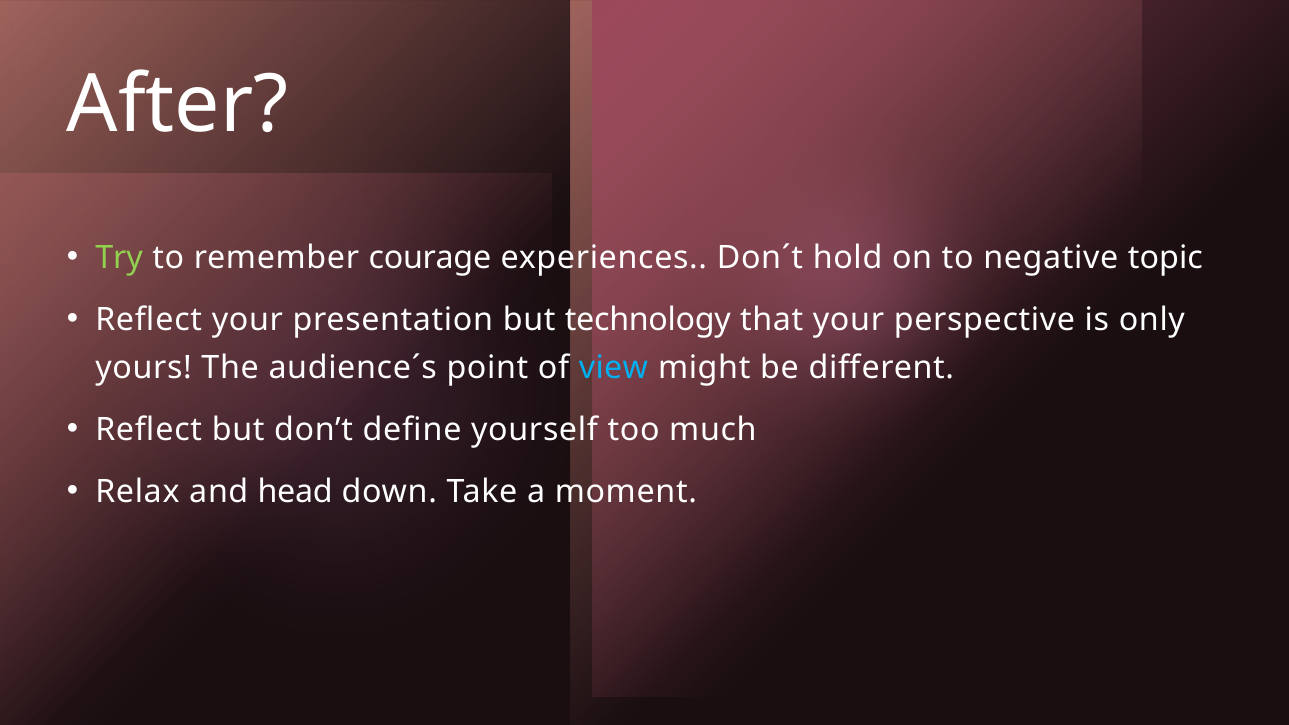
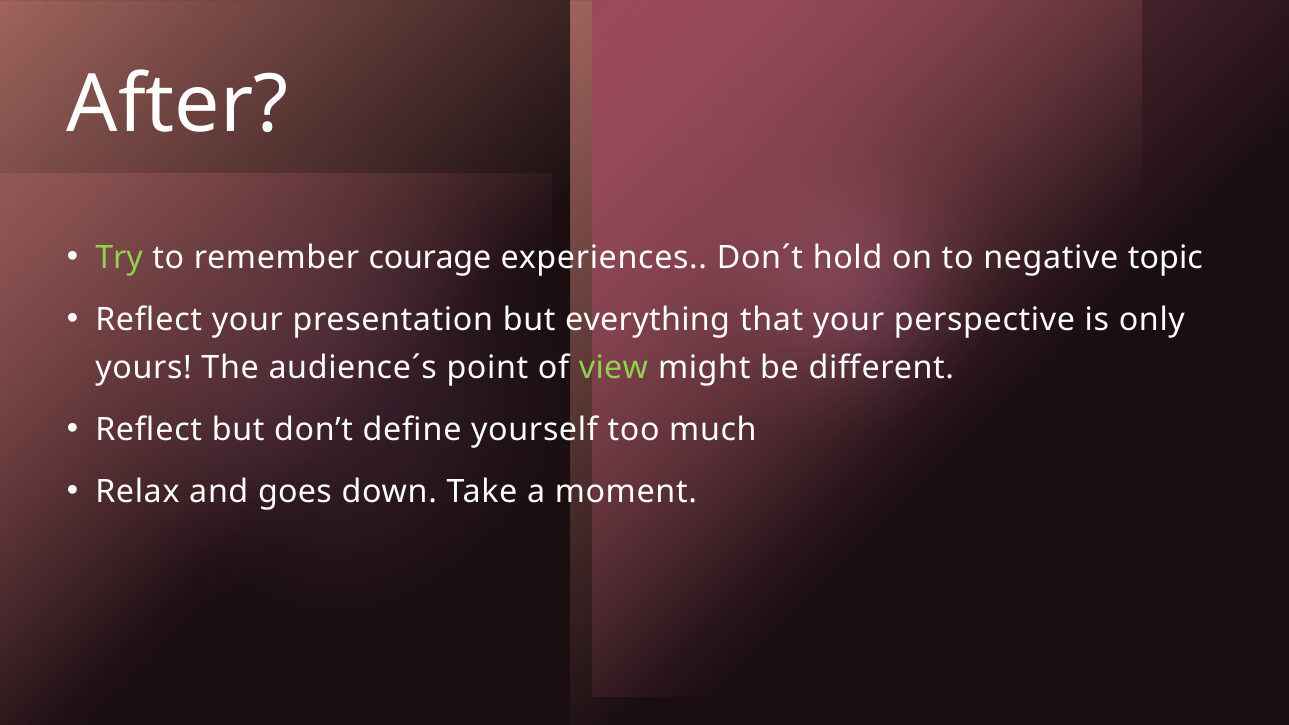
technology: technology -> everything (648, 320)
view colour: light blue -> light green (613, 368)
head: head -> goes (295, 492)
